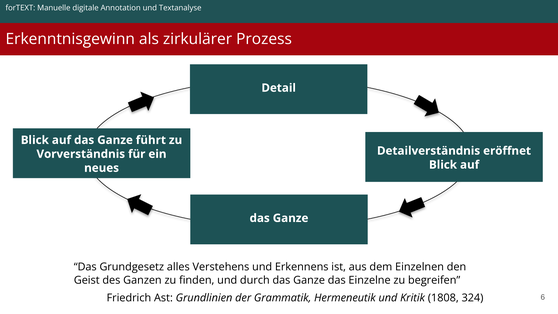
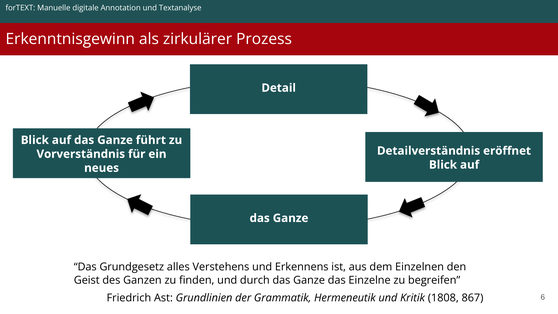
324: 324 -> 867 (472, 298)
